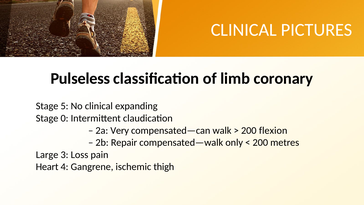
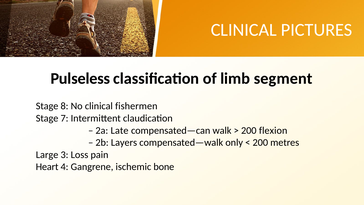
coronary: coronary -> segment (283, 79)
5: 5 -> 8 (65, 106)
expanding: expanding -> fishermen (136, 106)
0: 0 -> 7 (65, 118)
Very: Very -> Late (120, 130)
Repair: Repair -> Layers (124, 142)
thigh: thigh -> bone (164, 167)
